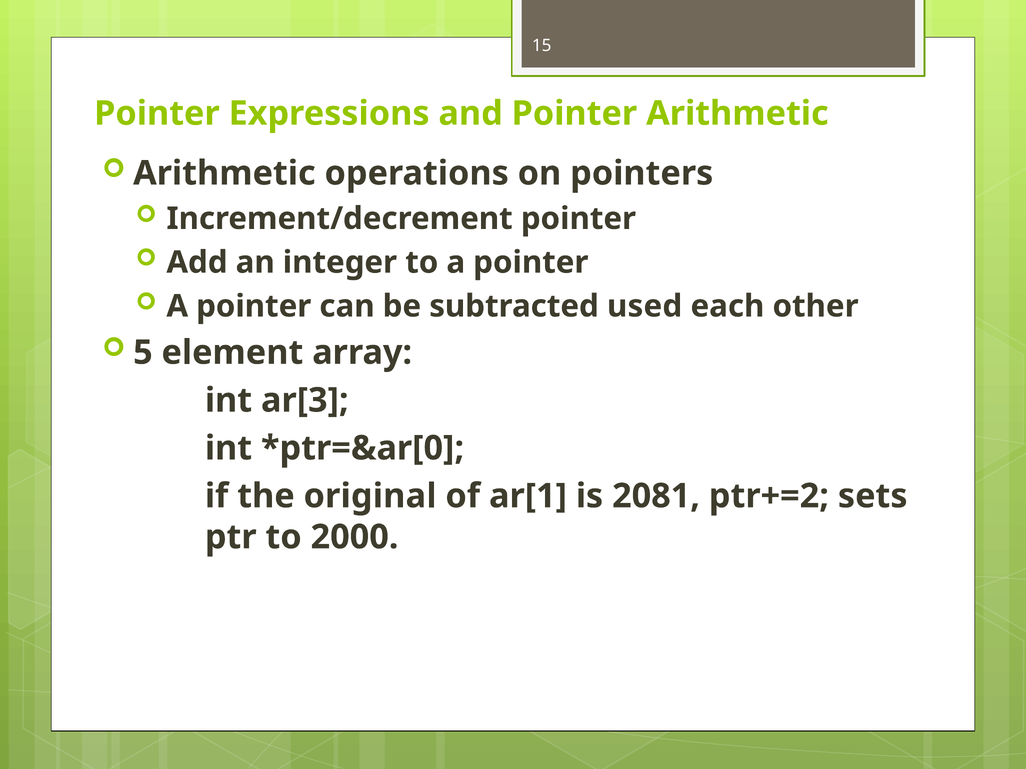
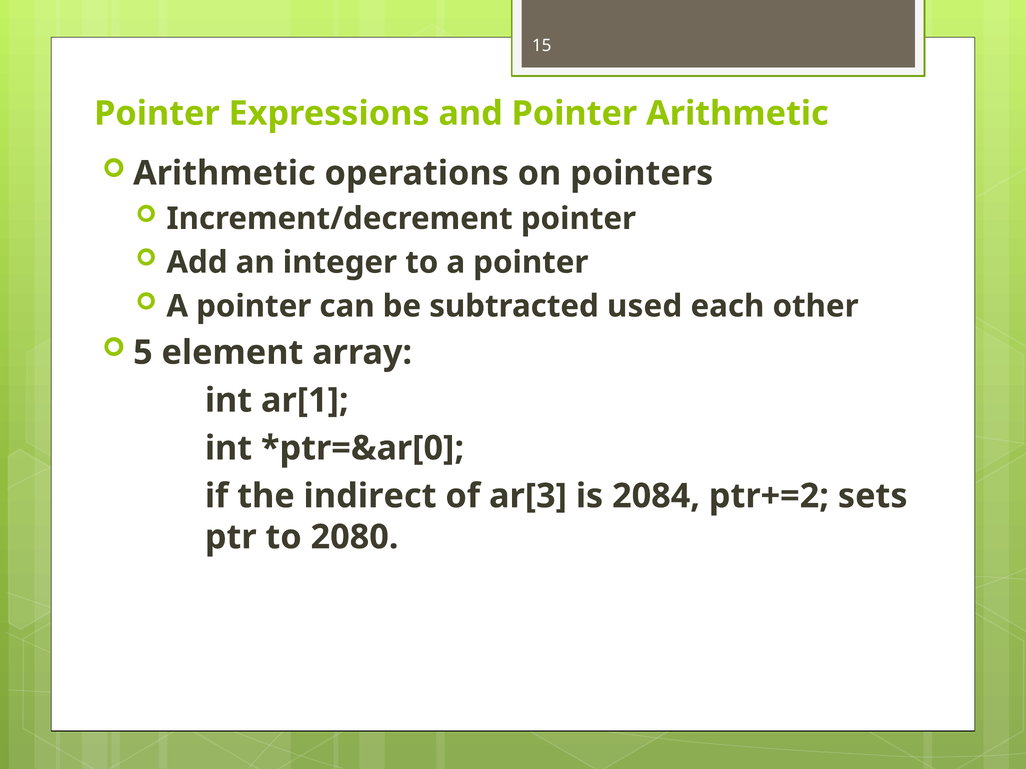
ar[3: ar[3 -> ar[1 (305, 401)
original: original -> indirect (370, 496)
ar[1: ar[1 -> ar[3 (528, 496)
2081: 2081 -> 2084 (656, 496)
2000: 2000 -> 2080 (354, 537)
